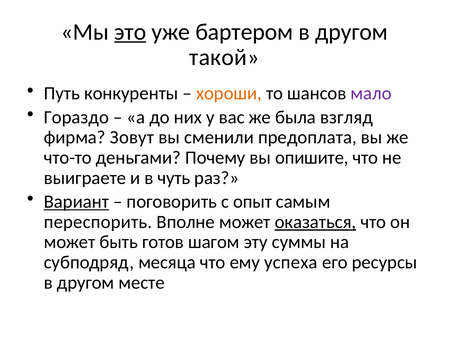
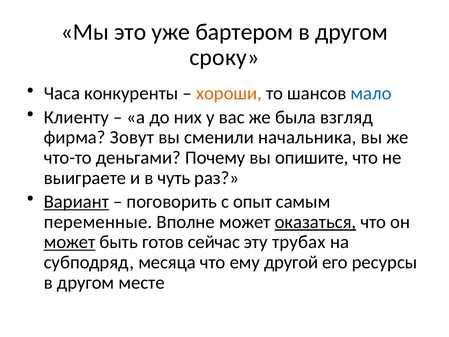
это underline: present -> none (130, 32)
такой: такой -> сроку (224, 57)
Путь: Путь -> Часа (62, 93)
мало colour: purple -> blue (371, 93)
Гораздо: Гораздо -> Клиенту (76, 117)
предоплата: предоплата -> начальника (307, 137)
переспорить: переспорить -> переменные (98, 222)
может underline: none -> present (70, 242)
шагом: шагом -> сейчас (214, 242)
суммы: суммы -> трубах (299, 242)
успеха: успеха -> другой (291, 262)
